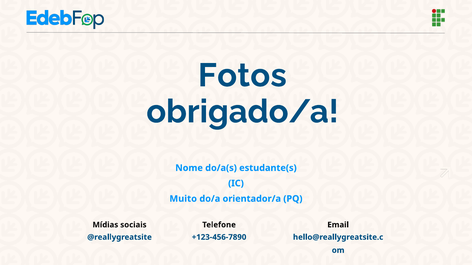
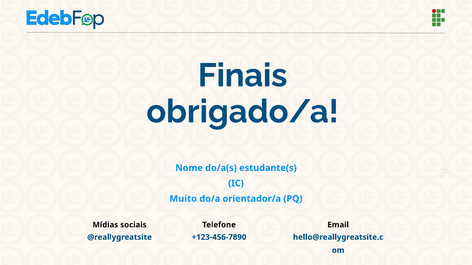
Fotos: Fotos -> Finais (243, 76)
